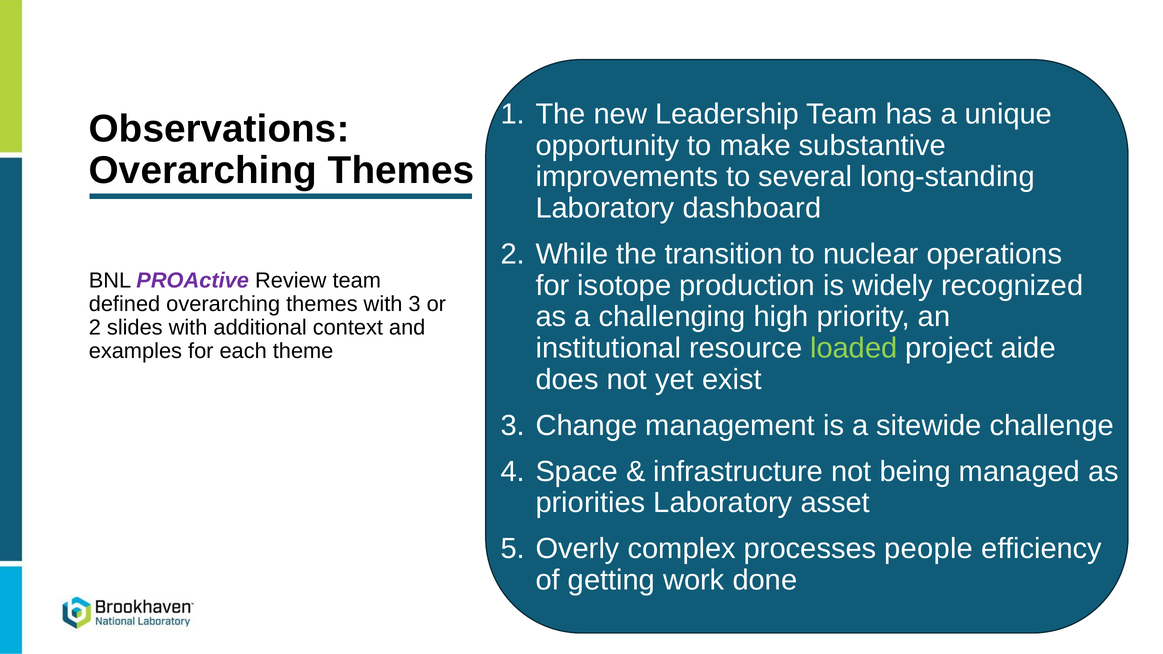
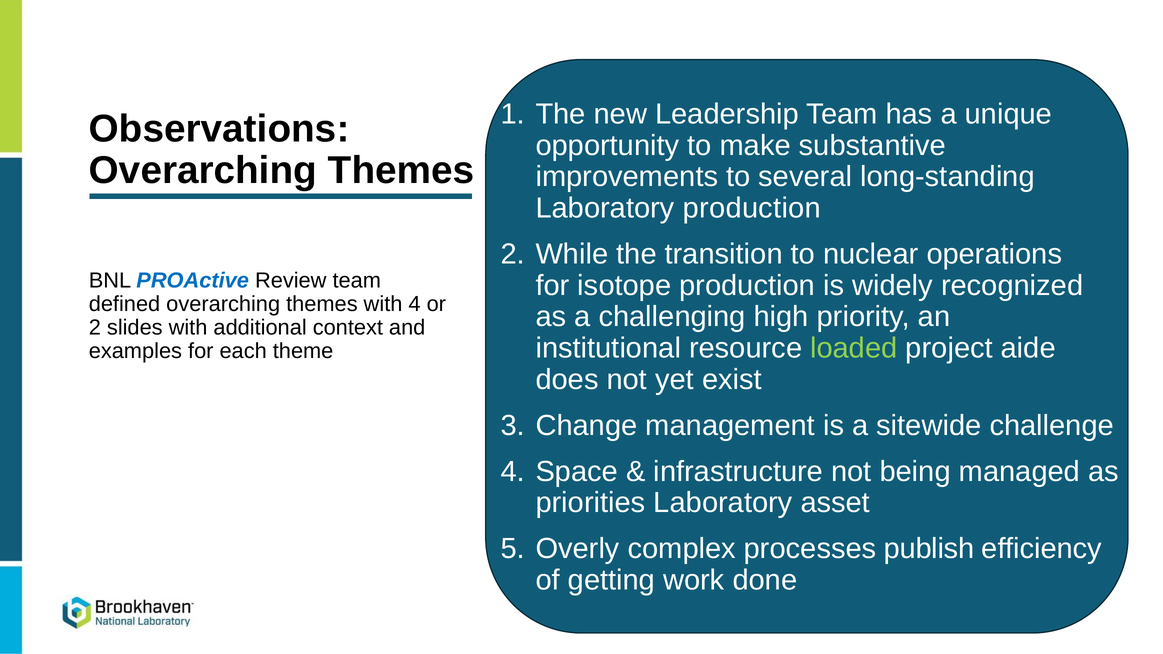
Laboratory dashboard: dashboard -> production (752, 208)
PROActive colour: purple -> blue (193, 281)
with 3: 3 -> 4 (415, 304)
people: people -> publish (929, 549)
